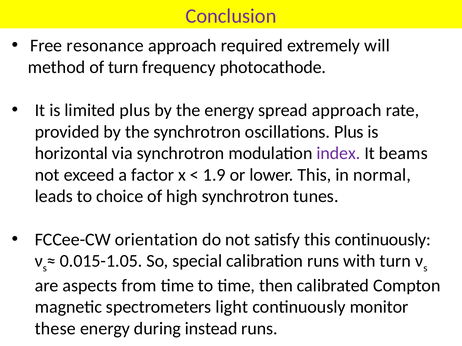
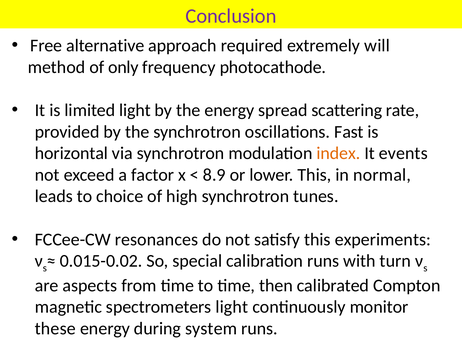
resonance: resonance -> alternative (105, 46)
of turn: turn -> only (123, 67)
limited plus: plus -> light (135, 110)
spread approach: approach -> scattering (347, 110)
oscillations Plus: Plus -> Fast (349, 132)
index colour: purple -> orange (338, 154)
beams: beams -> events (403, 154)
1.9: 1.9 -> 8.9 (214, 175)
orientation: orientation -> resonances (157, 240)
this continuously: continuously -> experiments (383, 240)
0.015-1.05: 0.015-1.05 -> 0.015-0.02 (101, 261)
instead: instead -> system (211, 329)
